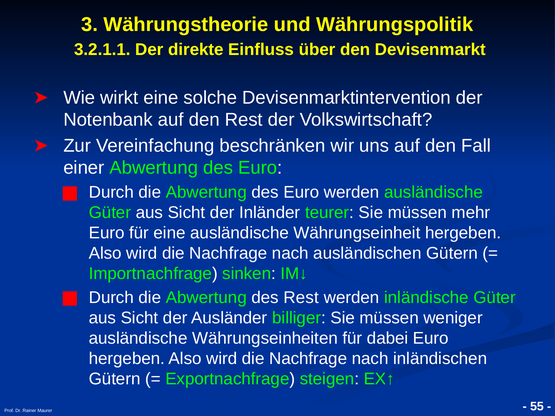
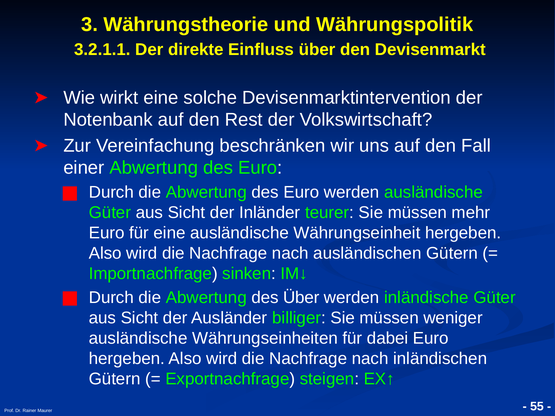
des Rest: Rest -> Über (301, 298)
